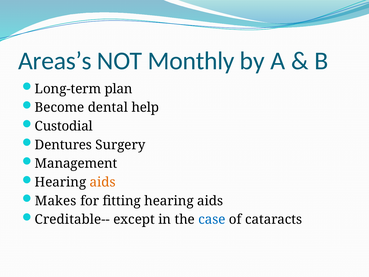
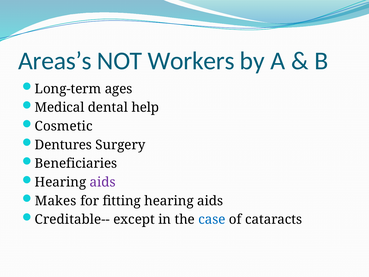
Monthly: Monthly -> Workers (191, 61)
plan: plan -> ages (119, 89)
Become: Become -> Medical (60, 107)
Custodial: Custodial -> Cosmetic (64, 126)
Management: Management -> Beneficiaries (76, 163)
aids colour: orange -> purple (103, 182)
